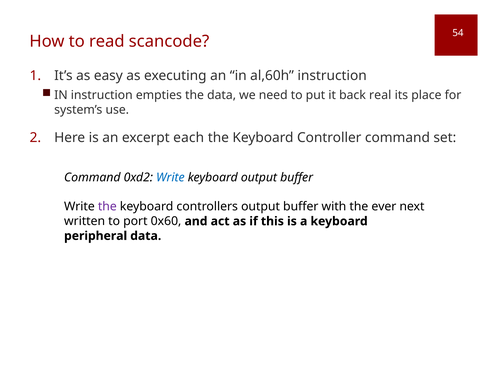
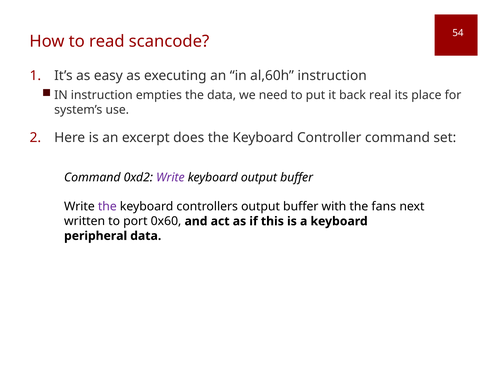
each: each -> does (189, 138)
Write colour: blue -> purple (170, 178)
ever: ever -> fans (384, 207)
